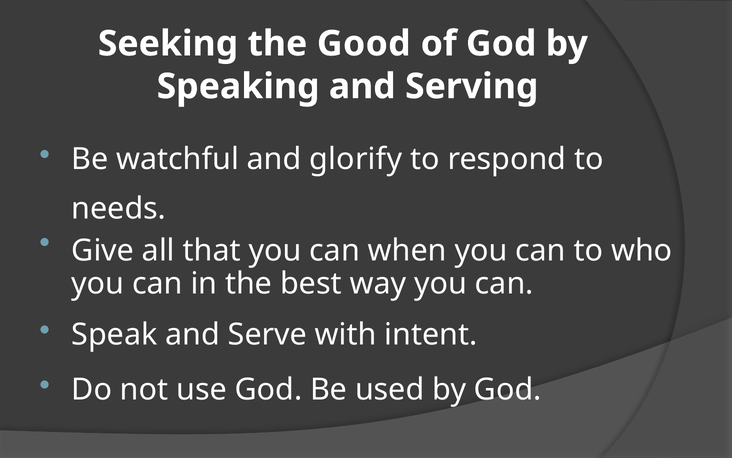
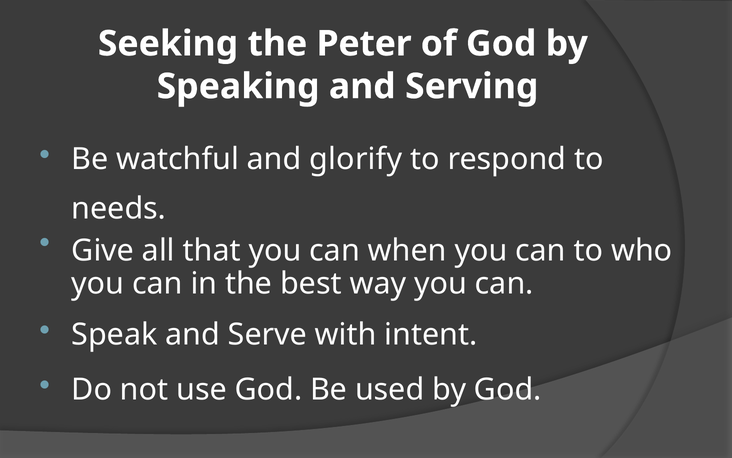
Good: Good -> Peter (364, 44)
